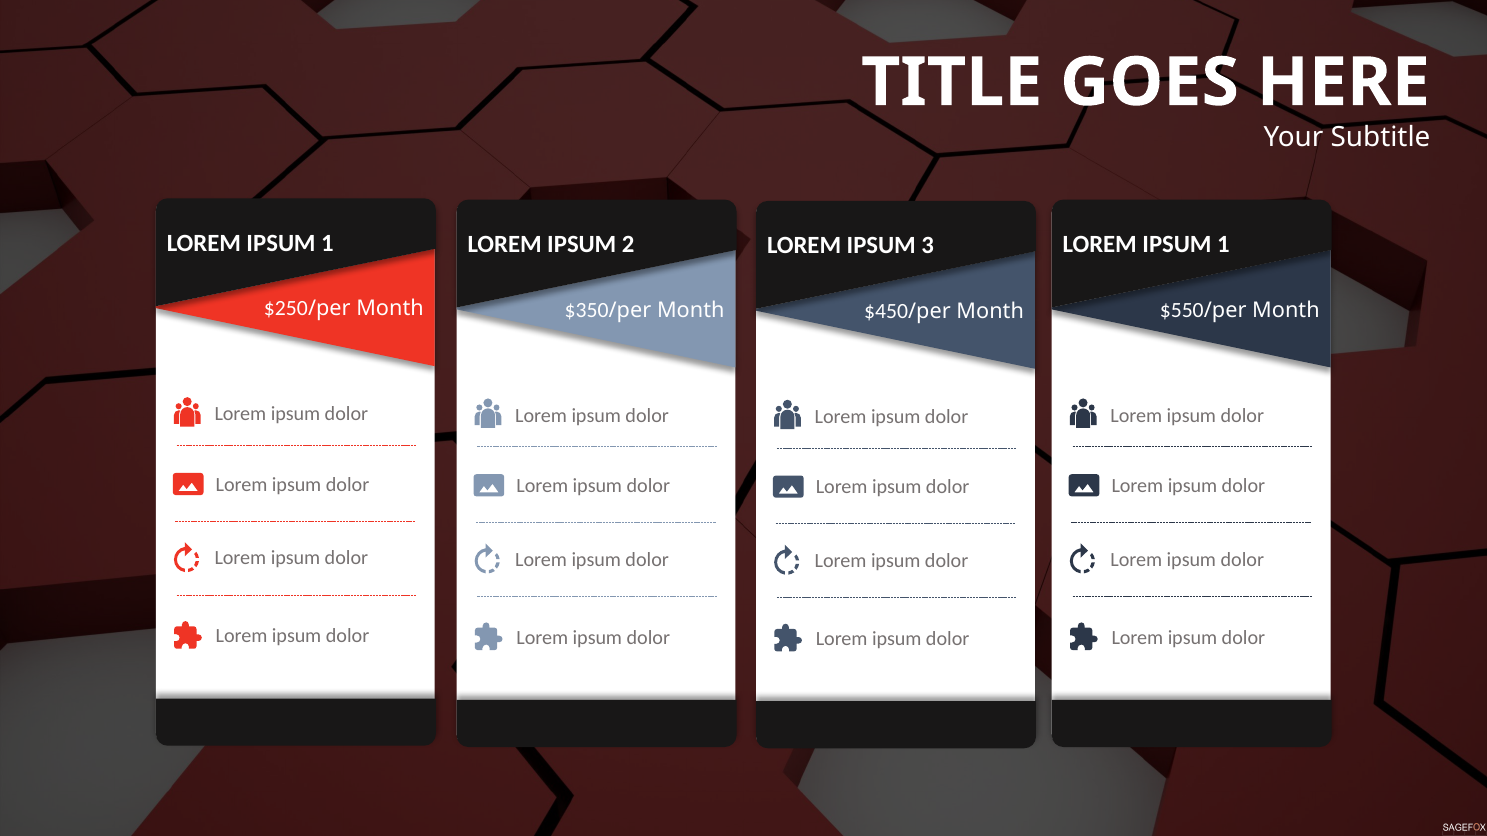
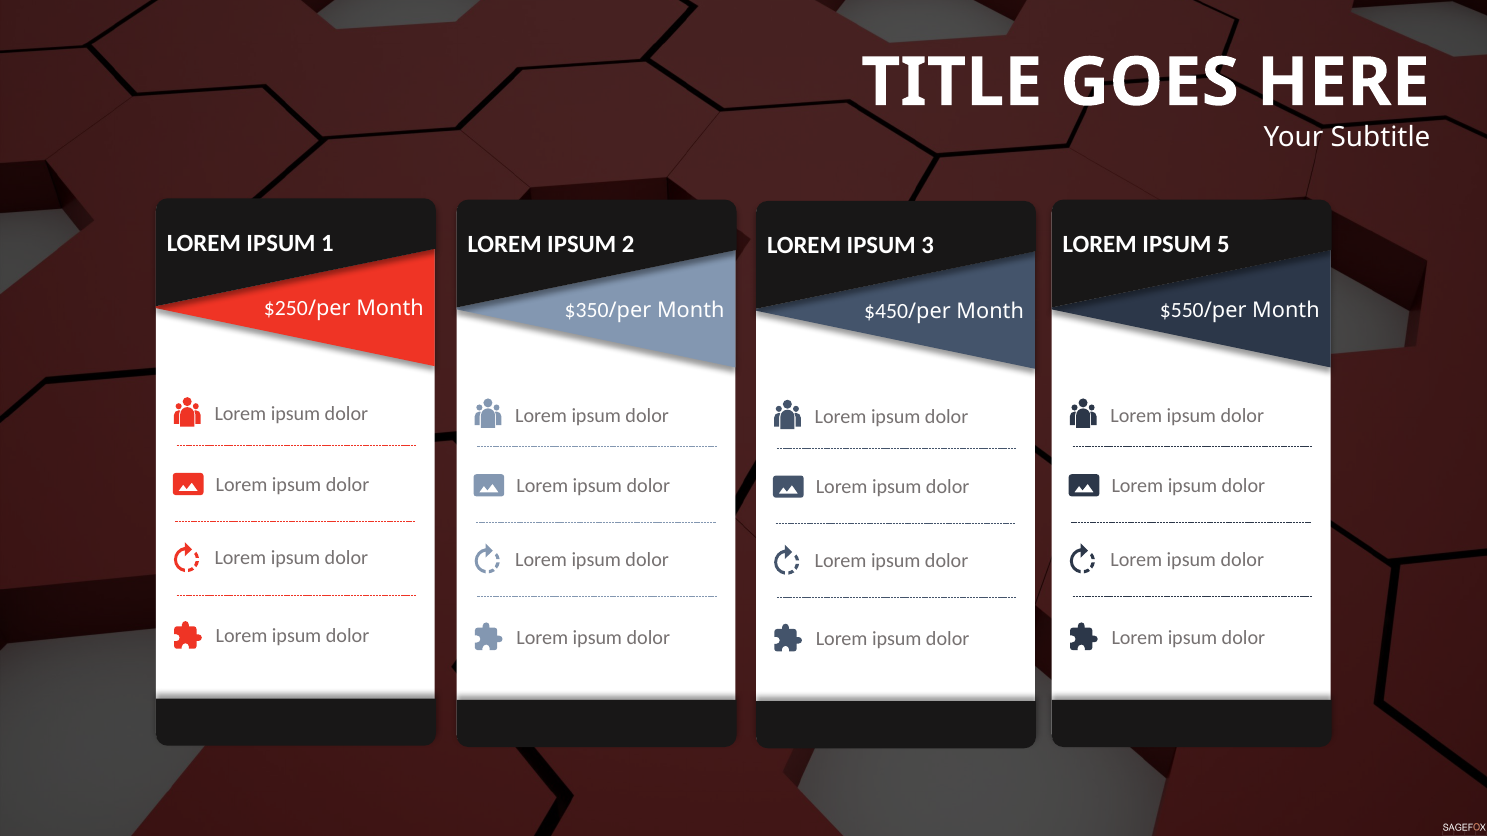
1: 1 -> 5 (1223, 244)
